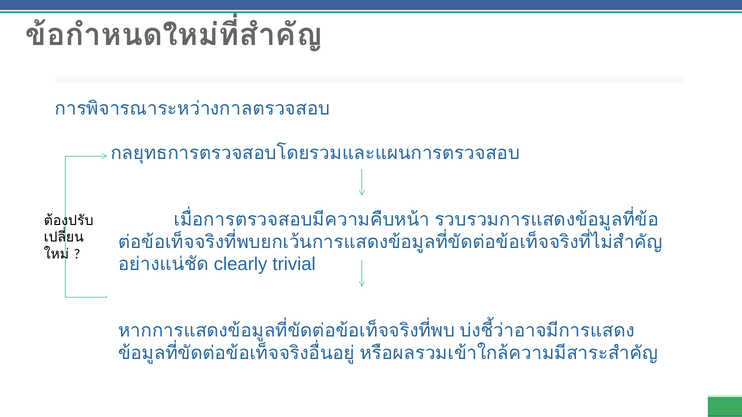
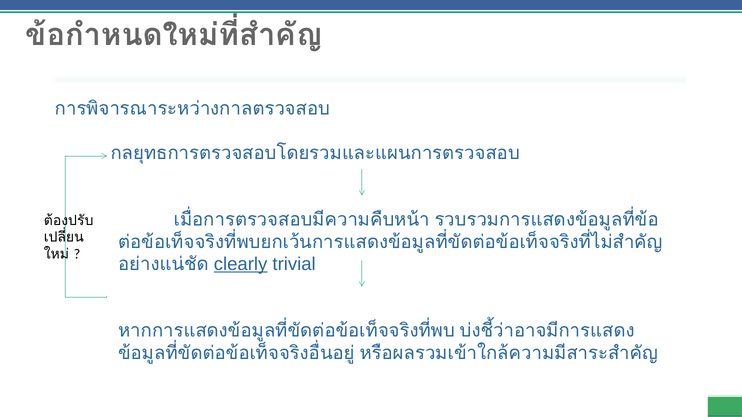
clearly underline: none -> present (241, 264)
